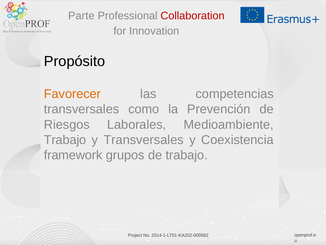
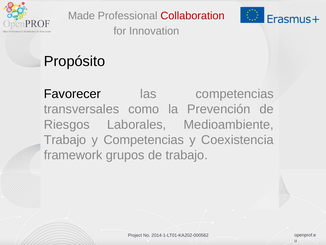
Parte: Parte -> Made (81, 16)
Favorecer colour: orange -> black (72, 94)
y Transversales: Transversales -> Competencias (144, 140)
